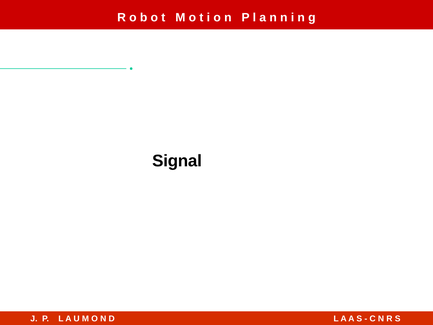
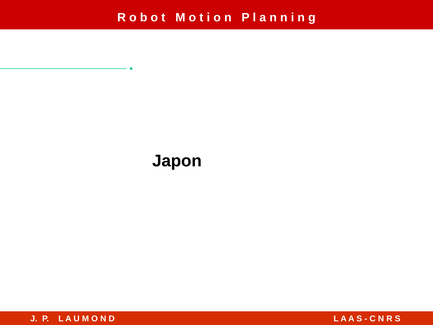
Signal: Signal -> Japon (177, 161)
